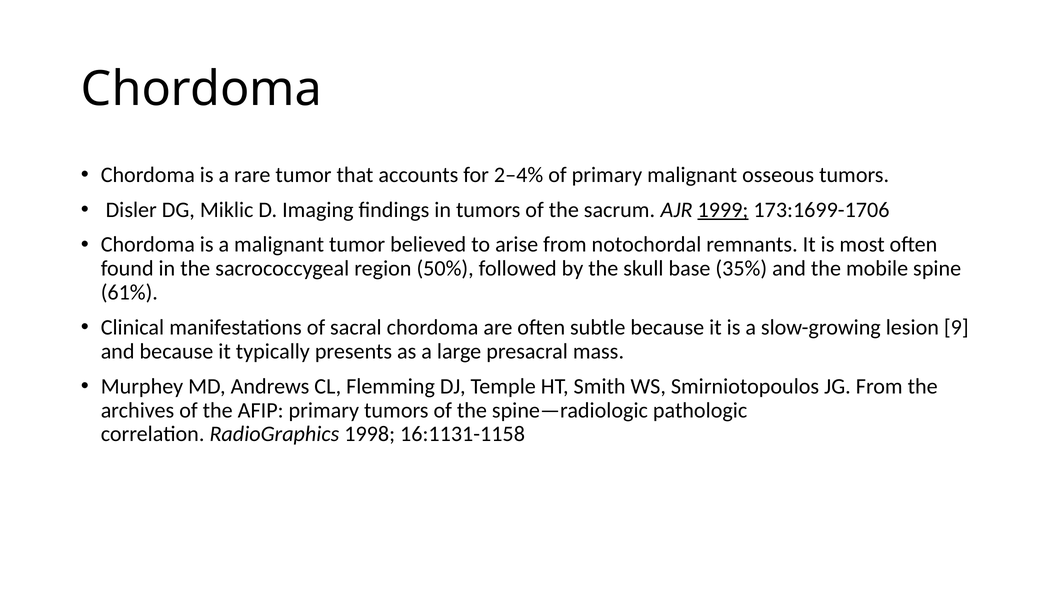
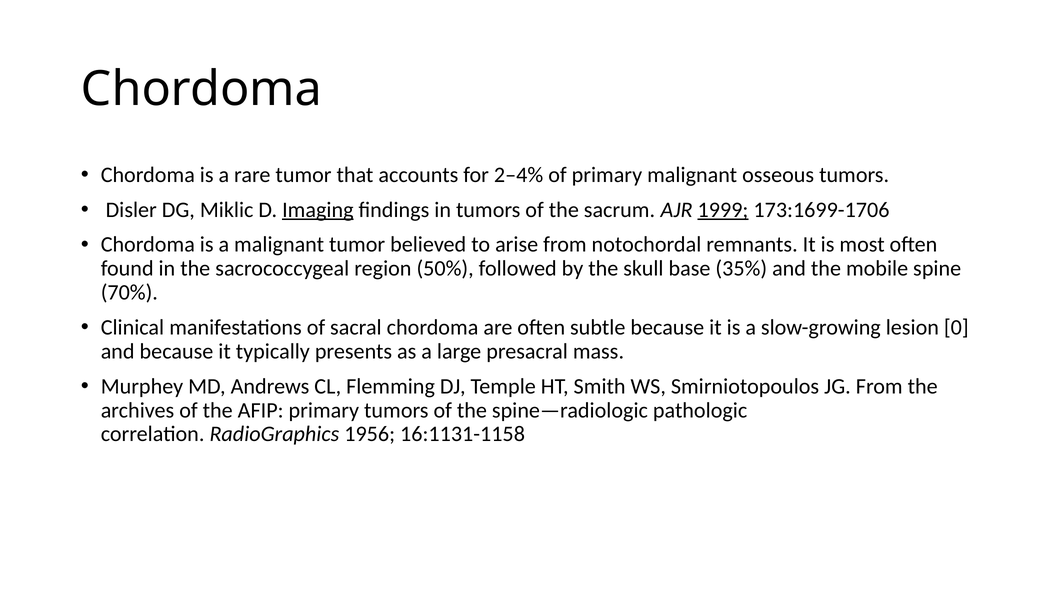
Imaging underline: none -> present (318, 210)
61%: 61% -> 70% (129, 292)
9: 9 -> 0 (956, 327)
1998: 1998 -> 1956 (370, 434)
